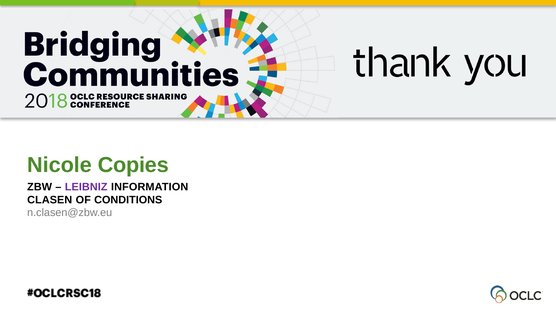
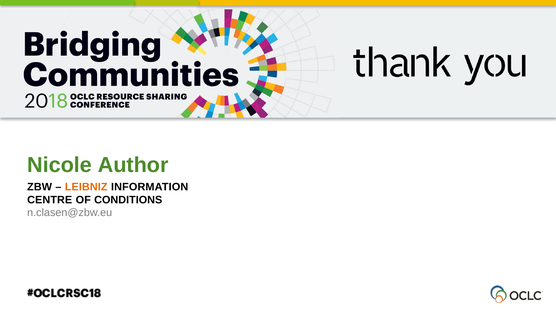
Copies: Copies -> Author (133, 165)
LEIBNIZ colour: purple -> orange (86, 187)
CLASEN: CLASEN -> CENTRE (50, 200)
